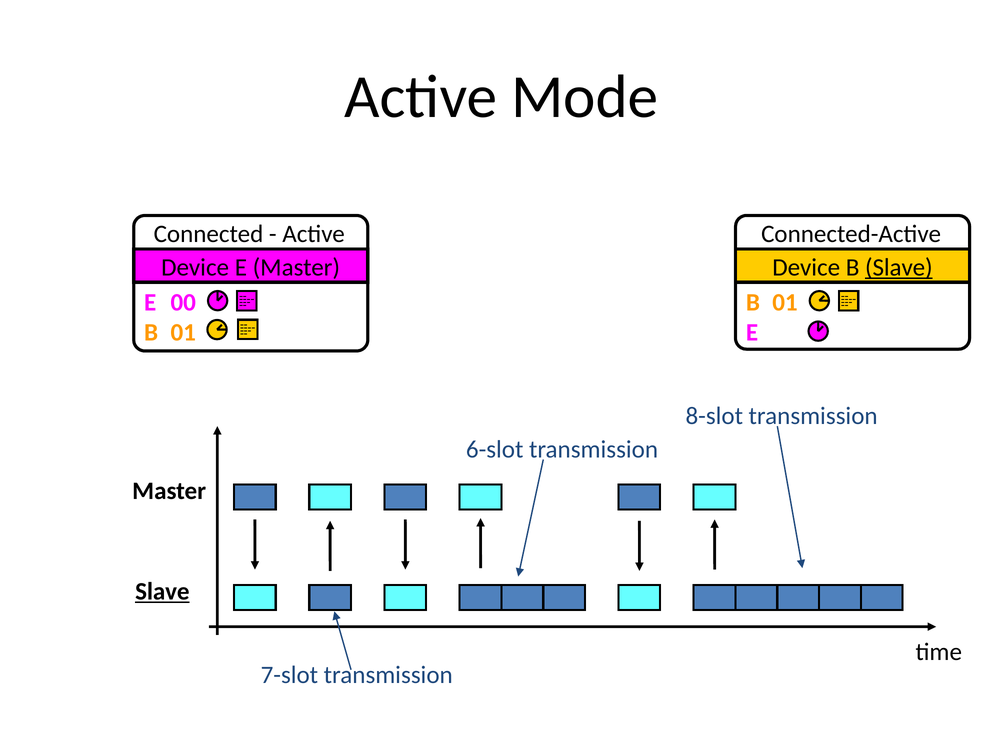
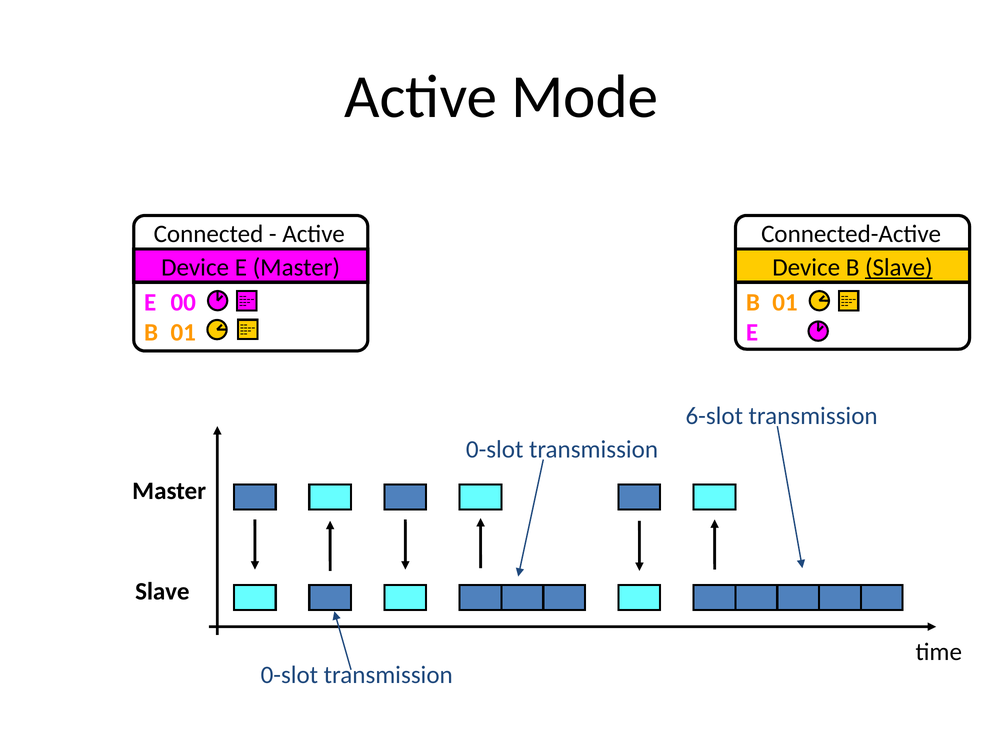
8-slot: 8-slot -> 6-slot (714, 416)
6-slot: 6-slot -> 0-slot (495, 450)
Slave underline: present -> none (162, 592)
7-slot: 7-slot -> 0-slot (289, 675)
